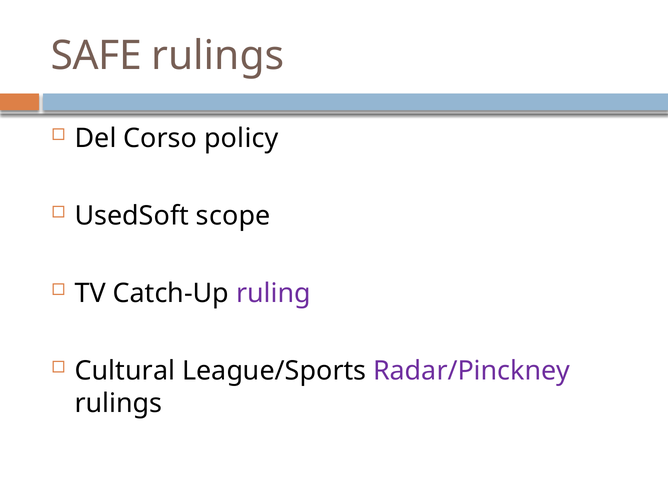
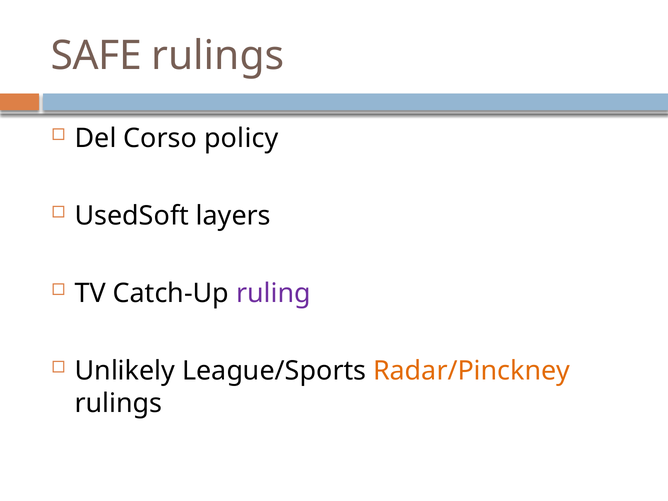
scope: scope -> layers (233, 216)
Cultural: Cultural -> Unlikely (125, 371)
Radar/Pinckney colour: purple -> orange (472, 371)
